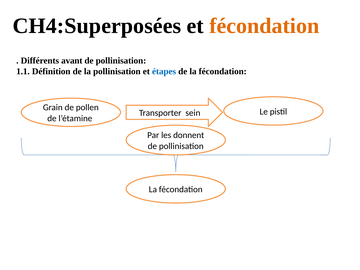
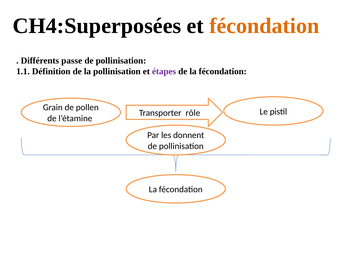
avant: avant -> passe (72, 61)
étapes colour: blue -> purple (164, 71)
sein: sein -> rôle (193, 113)
